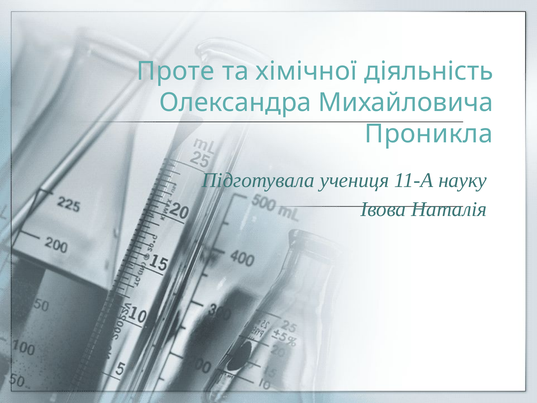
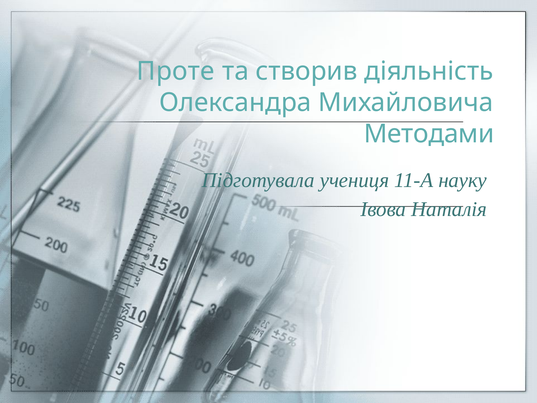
хімічної: хімічної -> створив (307, 71)
Проникла: Проникла -> Методами (429, 134)
